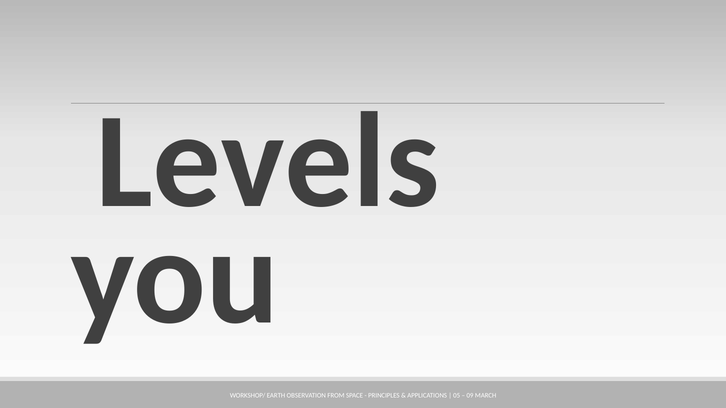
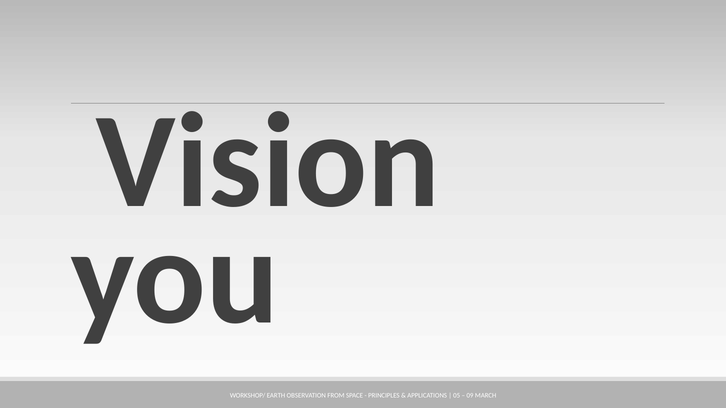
Levels: Levels -> Vision (268, 162)
